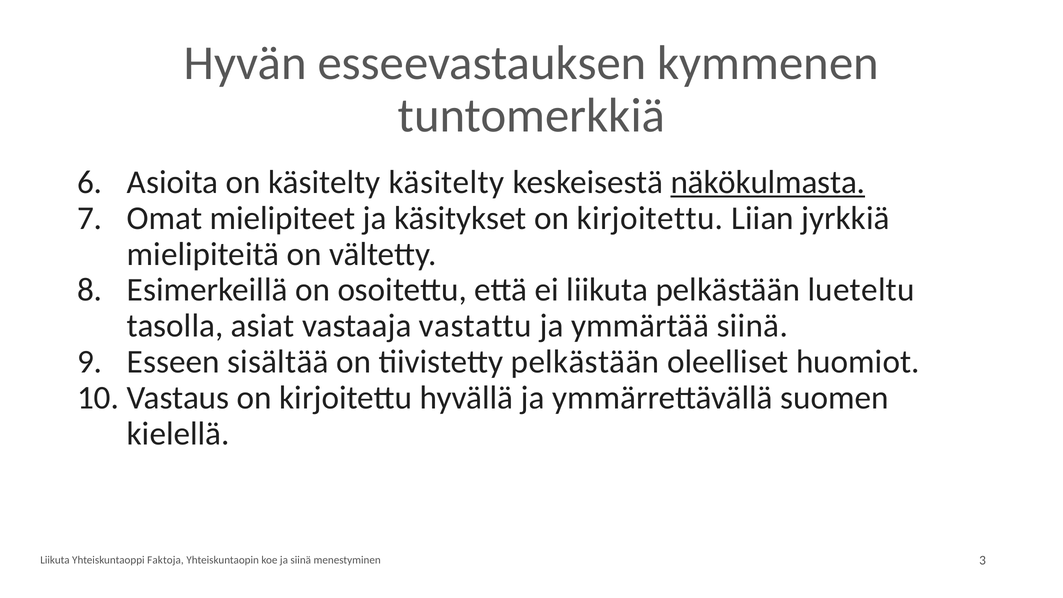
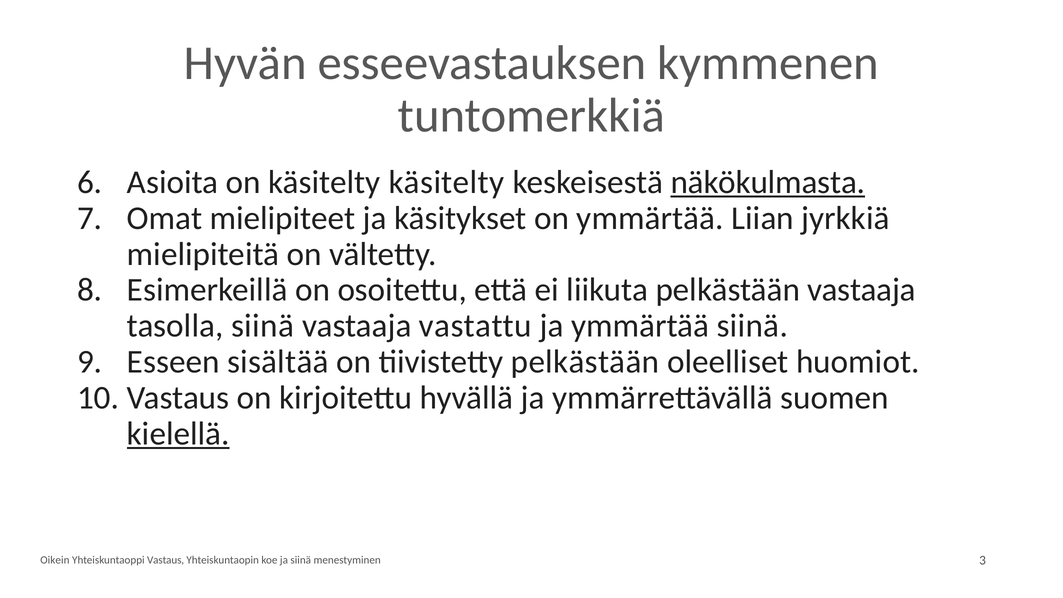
käsitykset on kirjoitettu: kirjoitettu -> ymmärtää (650, 218)
pelkästään lueteltu: lueteltu -> vastaaja (861, 290)
tasolla asiat: asiat -> siinä (263, 326)
kielellä underline: none -> present (178, 434)
Liikuta: Liikuta -> Oikein (55, 560)
Faktoja: Faktoja -> Vastaus (166, 560)
